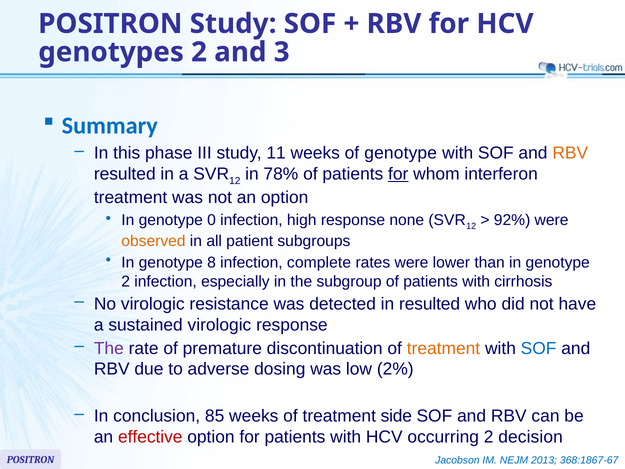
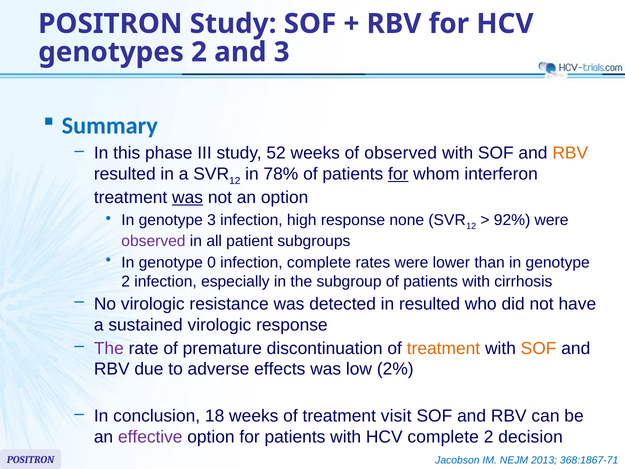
11: 11 -> 52 (276, 153)
of genotype: genotype -> observed (401, 153)
was underline: none -> present (188, 198)
genotype 0: 0 -> 3 (212, 220)
observed colour: orange -> purple (153, 241)
8: 8 -> 0 (212, 263)
SOF colour: blue -> orange (539, 348)
dosing: dosing -> effects (280, 369)
85: 85 -> 18 (215, 416)
side: side -> visit (396, 416)
effective colour: red -> purple (150, 437)
HCV occurring: occurring -> complete (443, 437)
368:1867-67: 368:1867-67 -> 368:1867-71 (589, 460)
